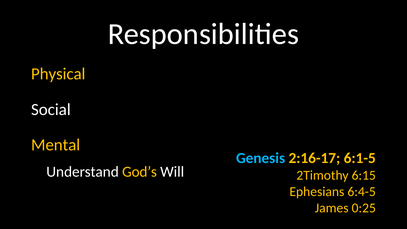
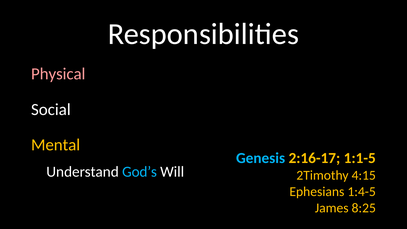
Physical colour: yellow -> pink (58, 74)
6:1-5: 6:1-5 -> 1:1-5 (360, 158)
God’s colour: yellow -> light blue (140, 172)
6:15: 6:15 -> 4:15 (364, 175)
6:4-5: 6:4-5 -> 1:4-5 (362, 192)
0:25: 0:25 -> 8:25 (364, 208)
